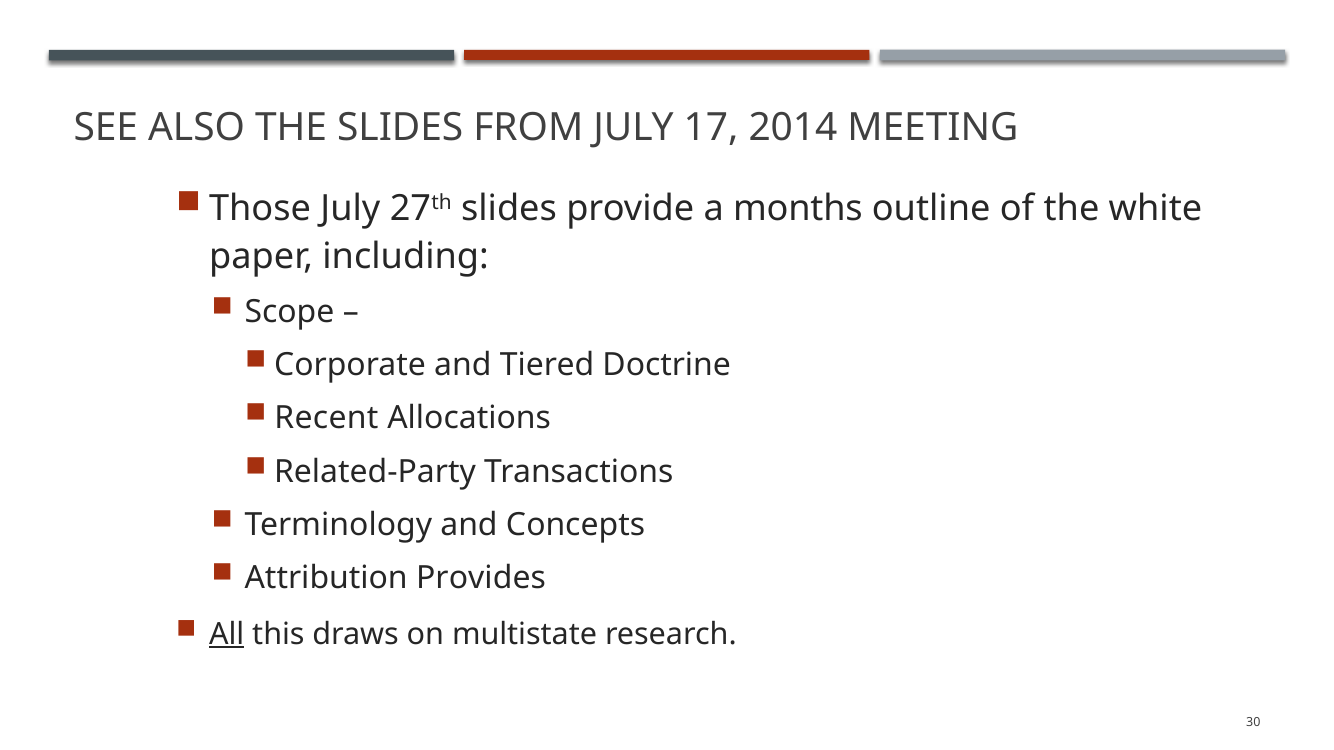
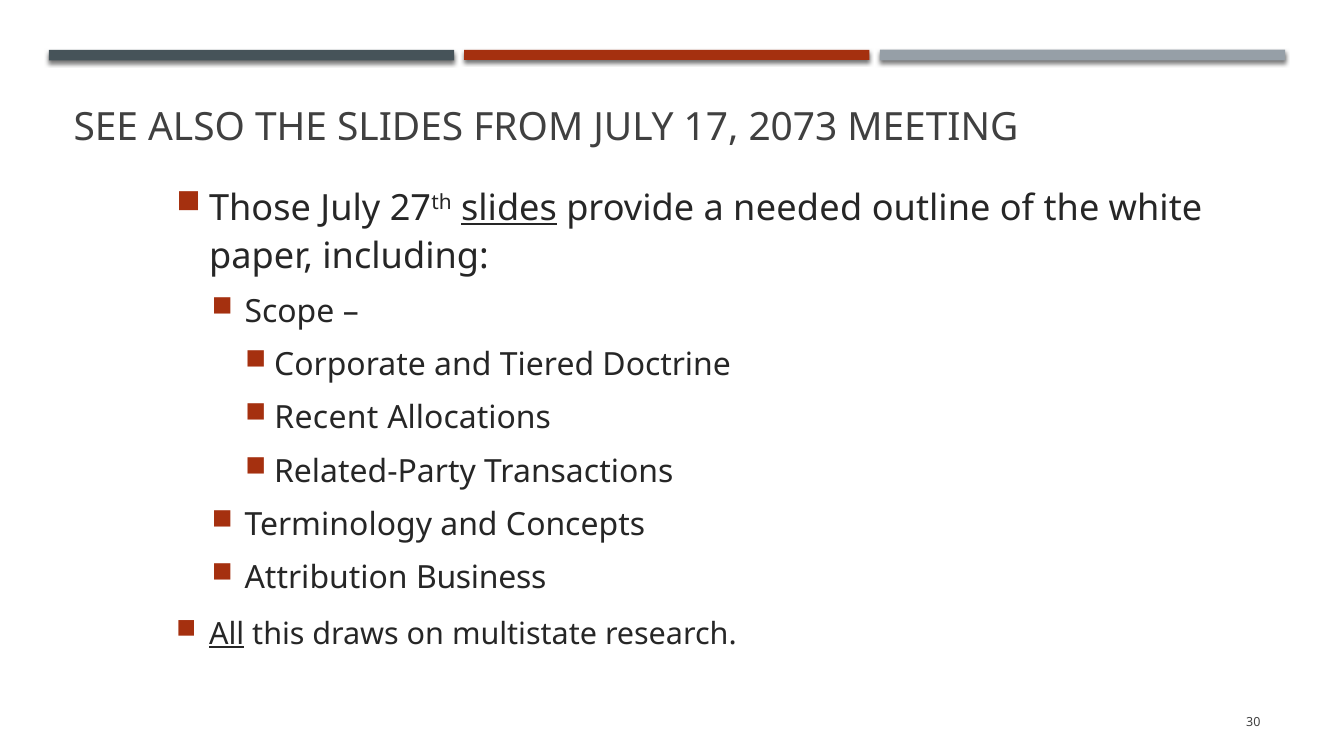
2014: 2014 -> 2073 (793, 128)
slides underline: none -> present (509, 209)
months: months -> needed (798, 209)
Provides: Provides -> Business (481, 578)
